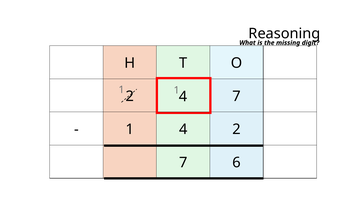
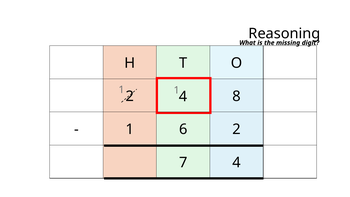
7: 7 -> 8 (237, 96)
4: 4 -> 6 (183, 129)
7 6: 6 -> 4 (237, 162)
